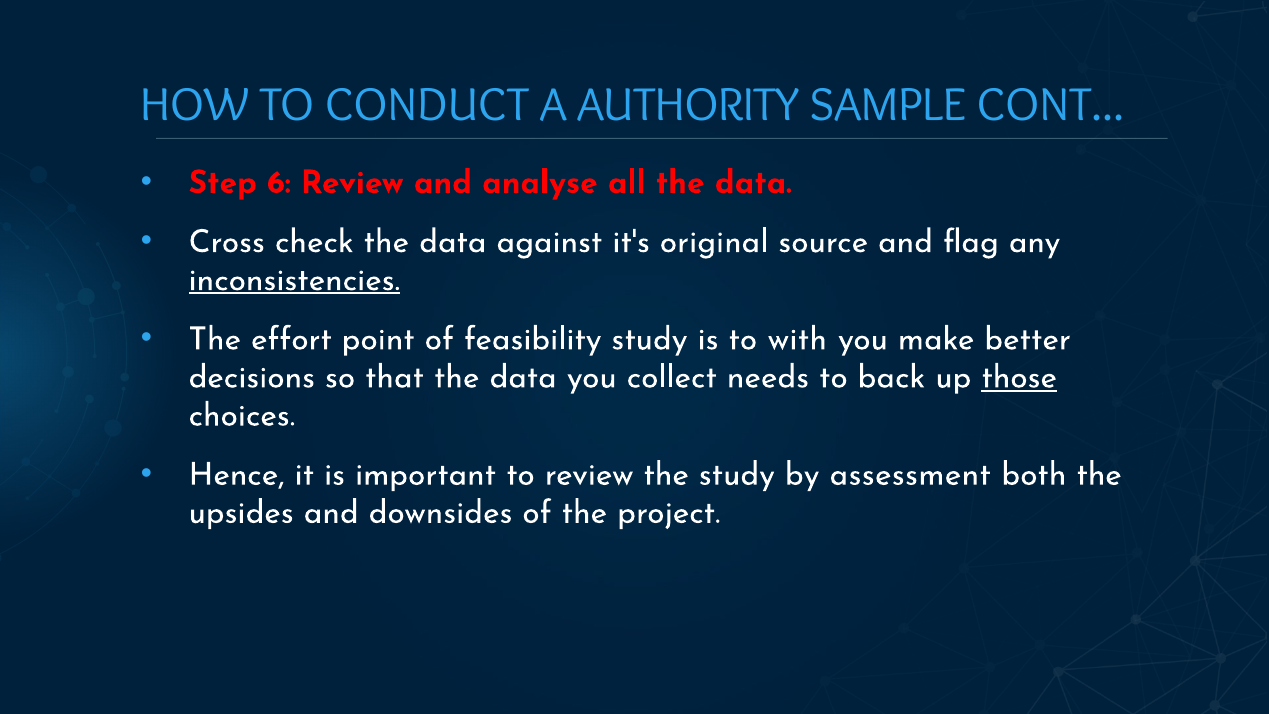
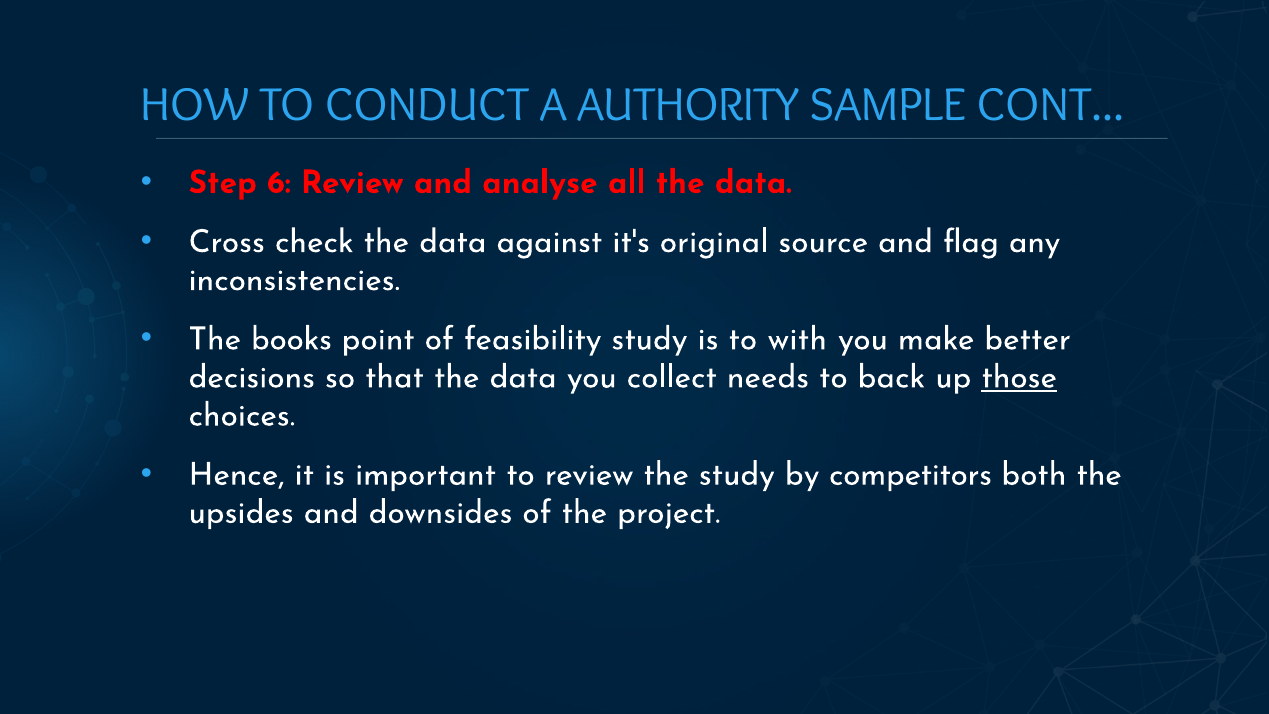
inconsistencies underline: present -> none (294, 280)
effort: effort -> books (291, 339)
assessment: assessment -> competitors (911, 474)
